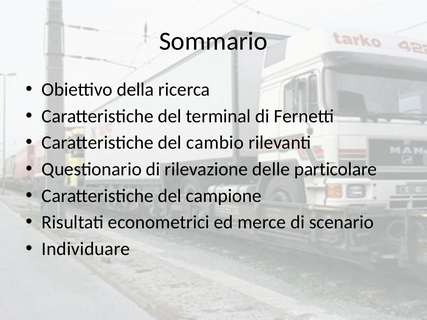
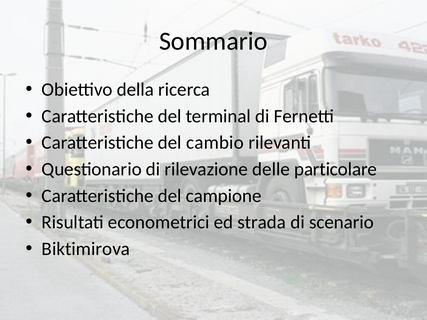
merce: merce -> strada (262, 223)
Individuare: Individuare -> Biktimirova (86, 249)
